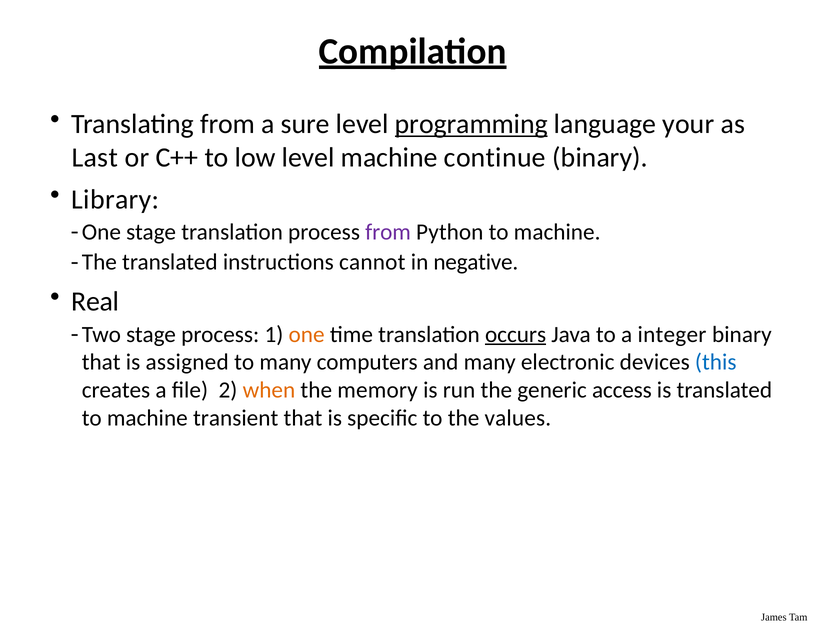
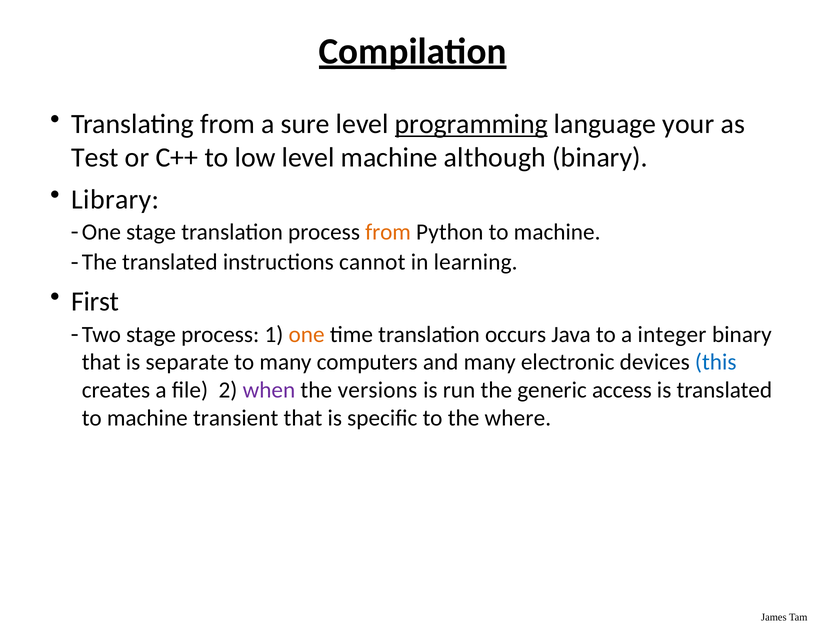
Last: Last -> Test (95, 158)
continue: continue -> although (495, 158)
from colour: purple -> orange (388, 232)
negative: negative -> learning (476, 262)
Real: Real -> First (95, 302)
occurs underline: present -> none (516, 334)
assigned: assigned -> separate (187, 362)
when colour: orange -> purple (269, 390)
memory: memory -> versions (377, 390)
values: values -> where (518, 418)
